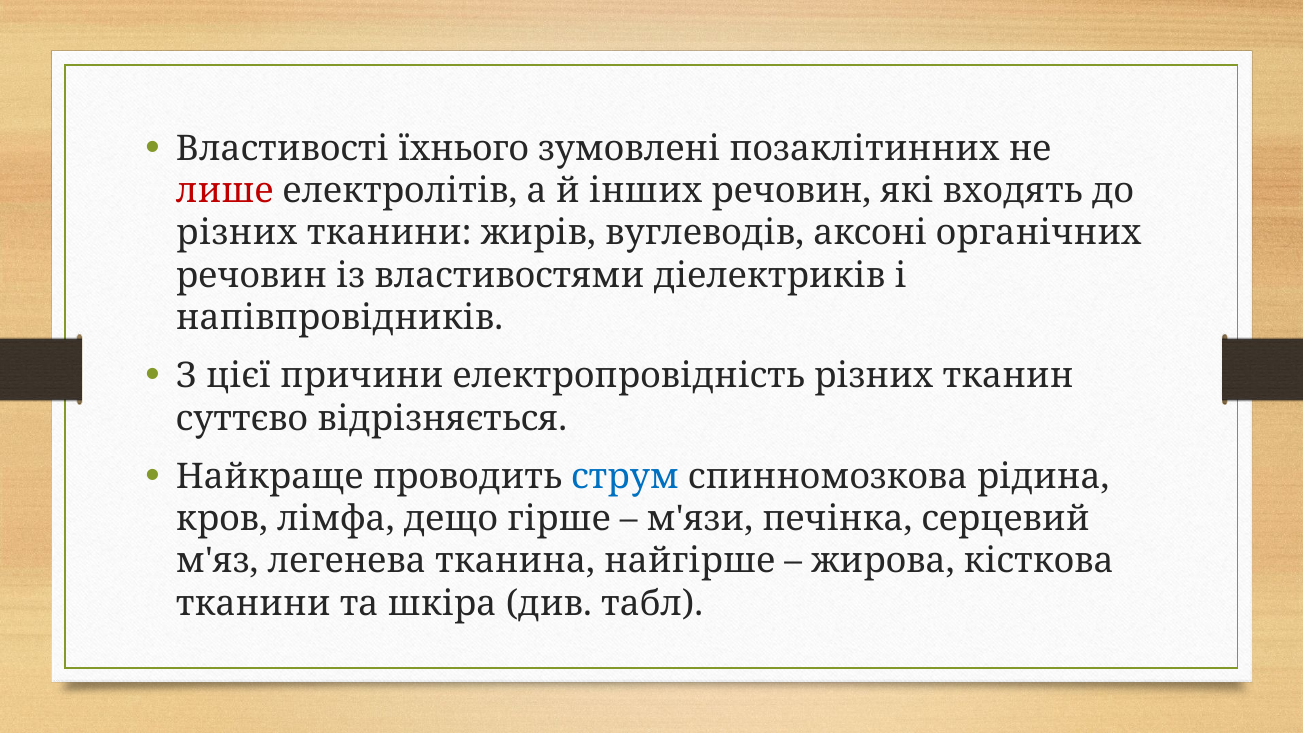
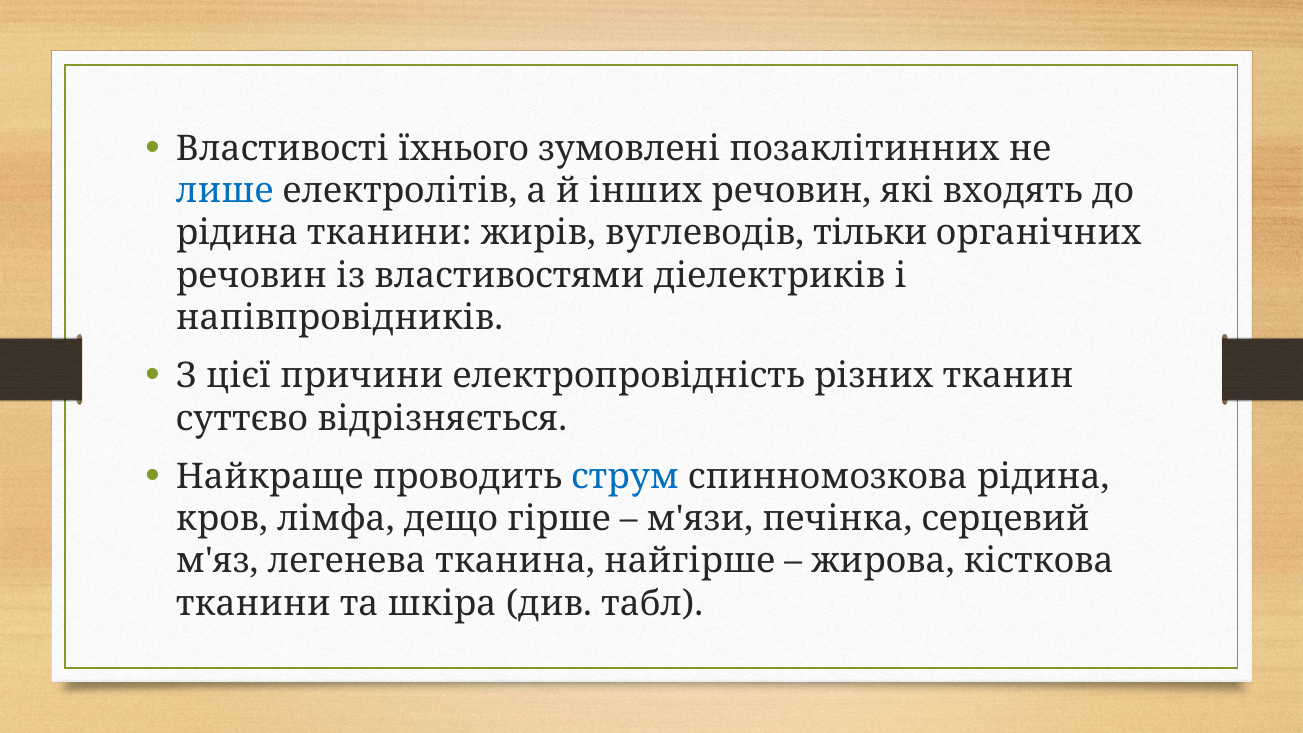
лише colour: red -> blue (225, 191)
різних: різних -> рідина (237, 233)
аксоні: аксоні -> тільки (870, 233)
